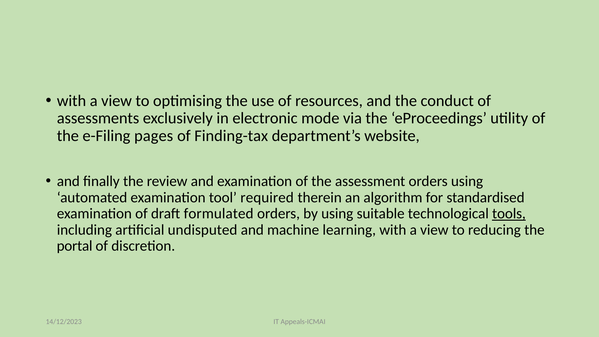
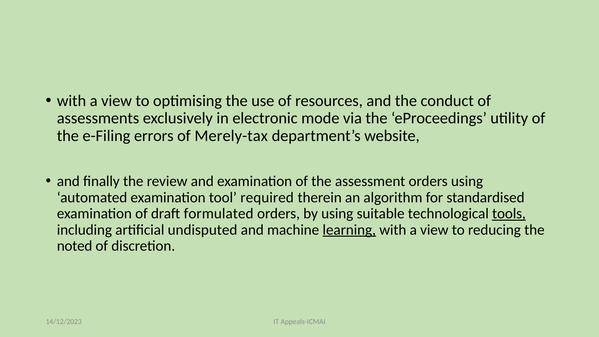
pages: pages -> errors (154, 136)
Finding-tax: Finding-tax -> Merely-tax (231, 136)
learning underline: none -> present (349, 230)
portal: portal -> noted (75, 246)
